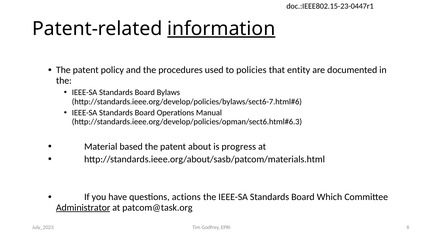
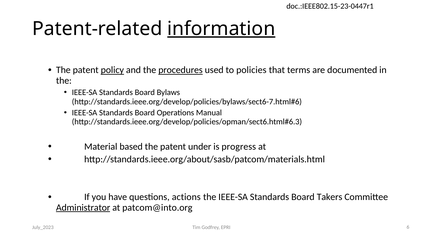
policy underline: none -> present (112, 70)
procedures underline: none -> present (181, 70)
entity: entity -> terms (299, 70)
about: about -> under (200, 146)
Which: Which -> Takers (330, 197)
patcom@task.org: patcom@task.org -> patcom@into.org (157, 208)
